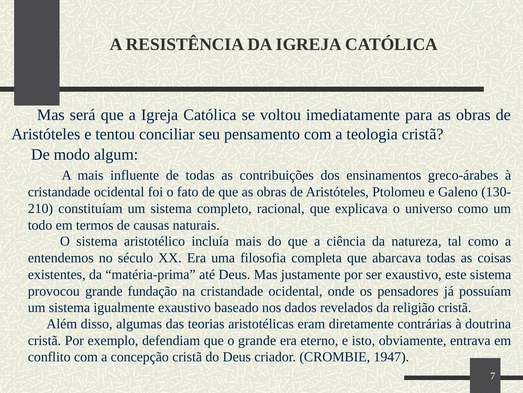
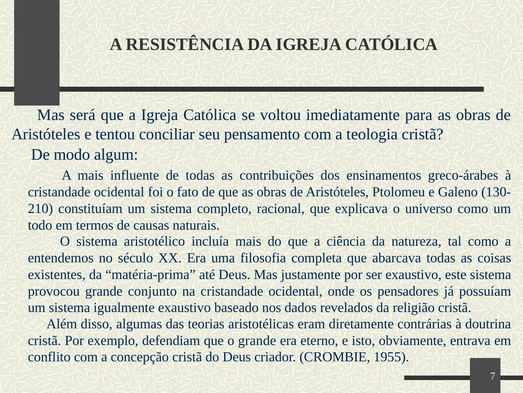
fundação: fundação -> conjunto (152, 291)
1947: 1947 -> 1955 (391, 356)
